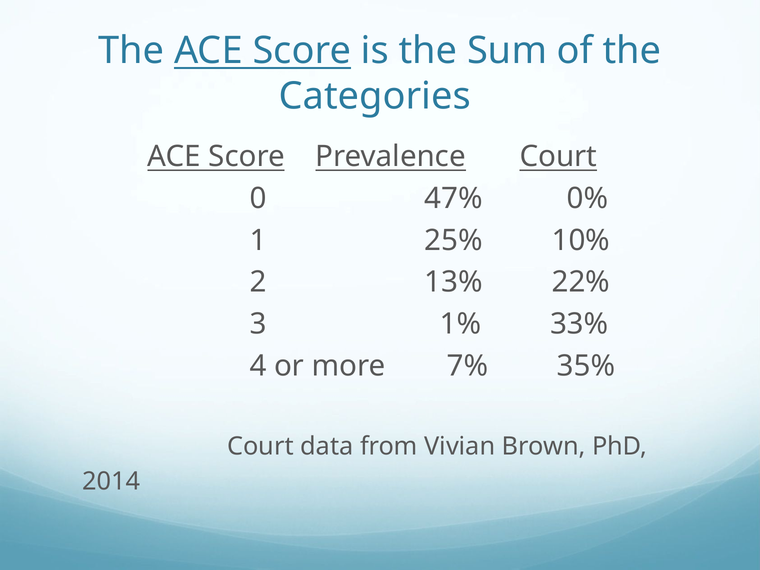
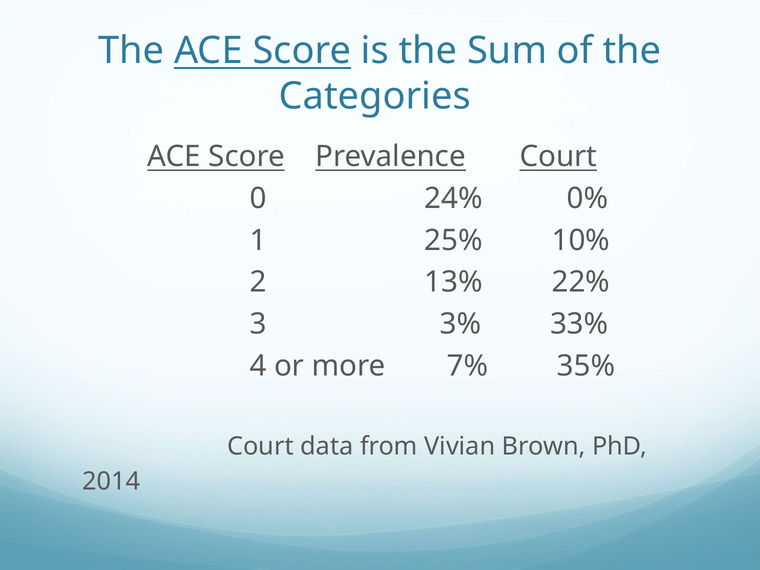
47%: 47% -> 24% (454, 198)
1%: 1% -> 3% (461, 324)
